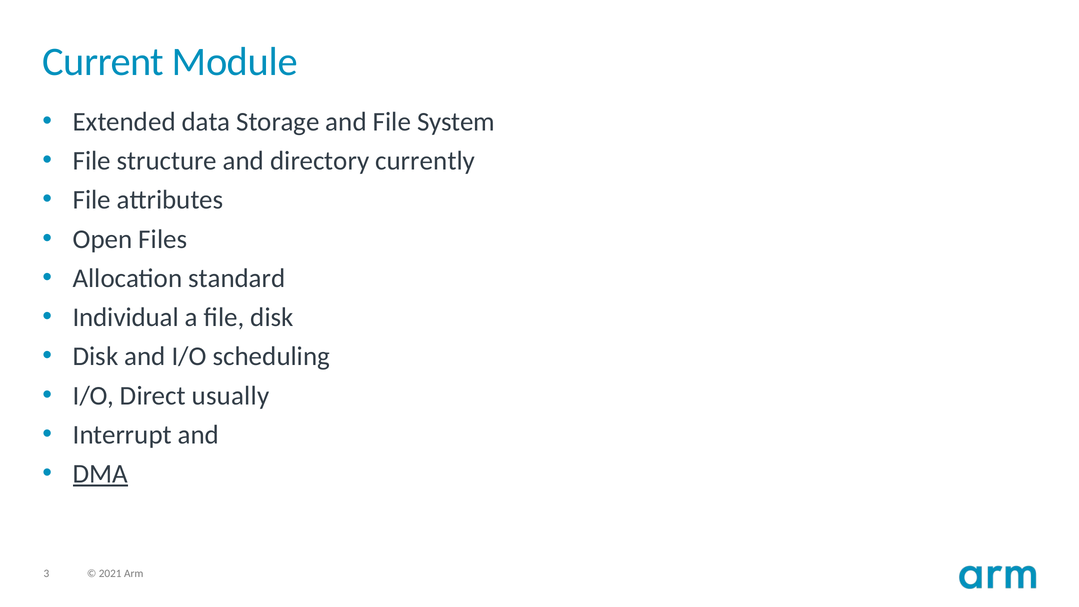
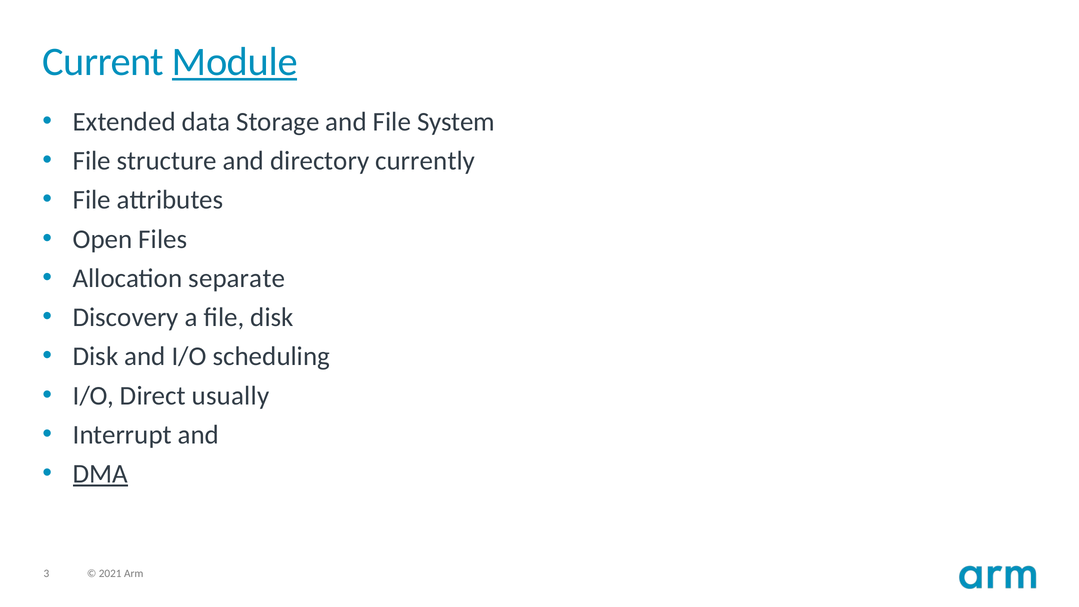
Module underline: none -> present (235, 62)
standard: standard -> separate (237, 278)
Individual: Individual -> Discovery (126, 317)
